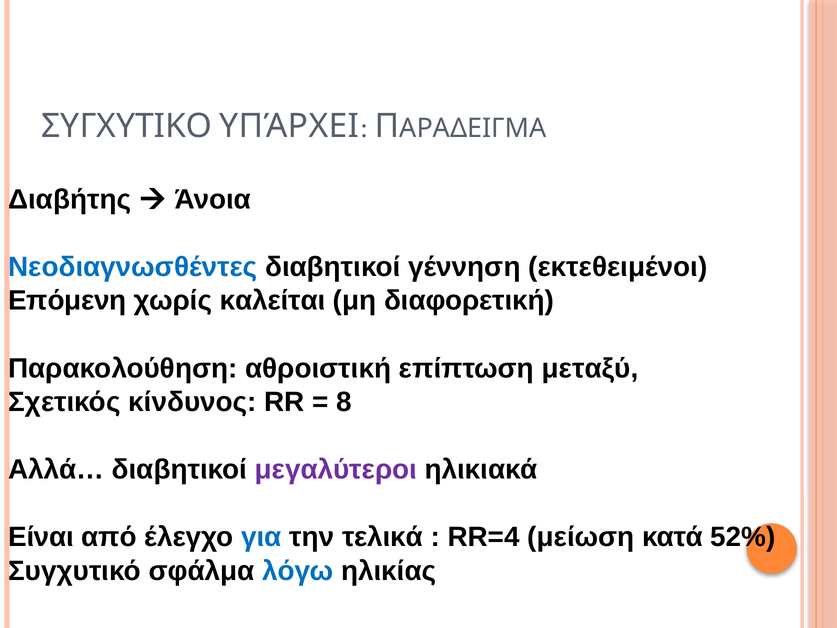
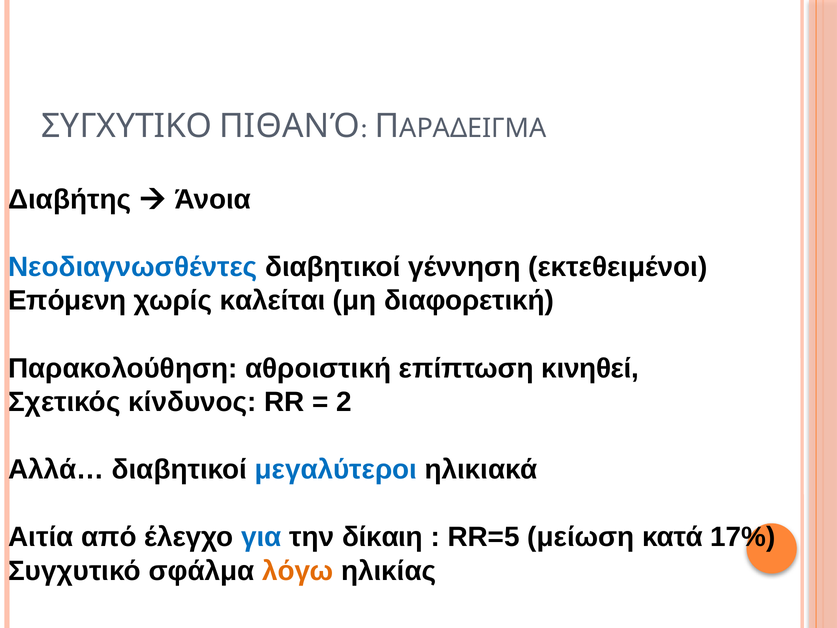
ΥΠΆΡΧΕΙ: ΥΠΆΡΧΕΙ -> ΠΙΘΑΝΌ (289, 126)
μεταξύ: μεταξύ -> κινηθεί (590, 368)
8: 8 -> 2 (344, 402)
μεγαλύτεροι colour: purple -> blue (336, 469)
Είναι: Είναι -> Αιτία (41, 537)
τελικά: τελικά -> δίκαιη (382, 537)
RR=4: RR=4 -> RR=5 (484, 537)
52%: 52% -> 17% (743, 537)
λόγω colour: blue -> orange (298, 571)
